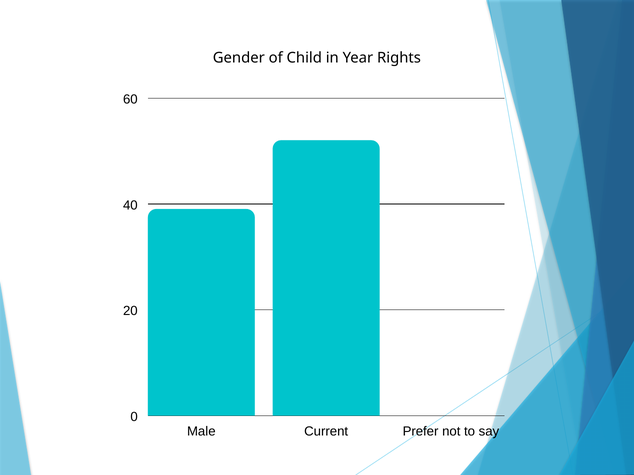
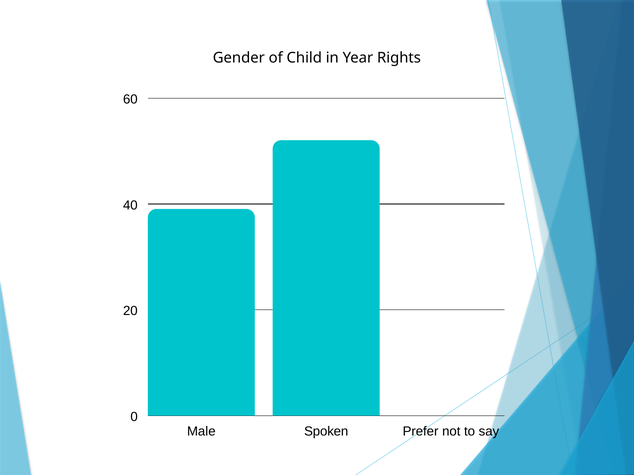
Current: Current -> Spoken (326, 432)
